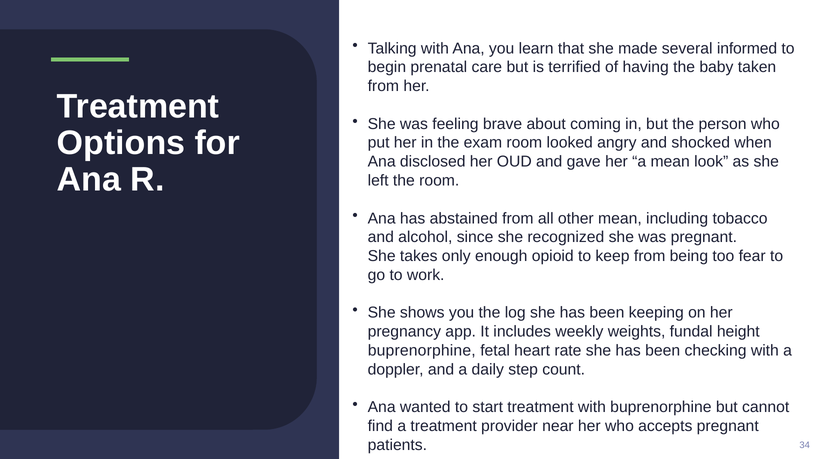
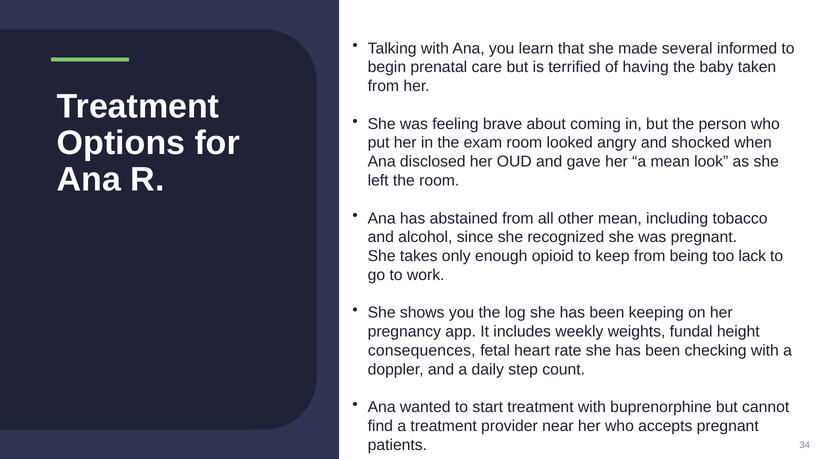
fear: fear -> lack (752, 256)
buprenorphine: buprenorphine -> consequences (422, 351)
